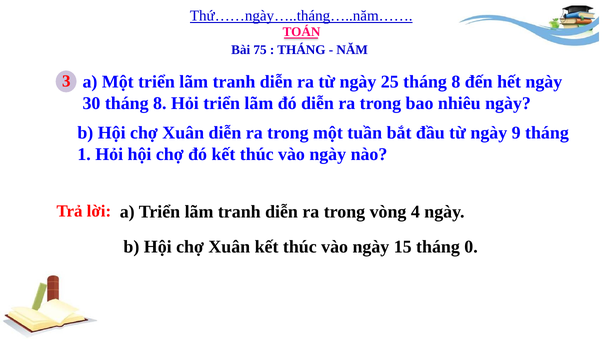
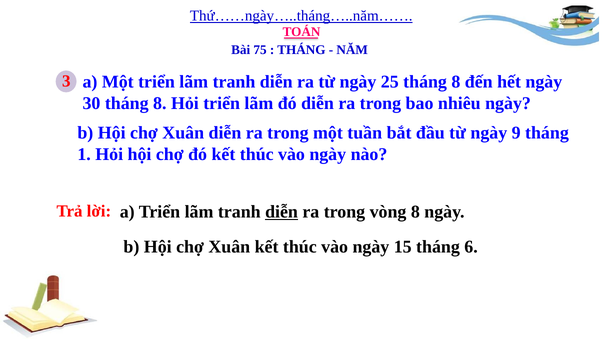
diễn underline: none -> present (282, 212)
vòng 4: 4 -> 8 (415, 212)
0: 0 -> 6 (471, 246)
